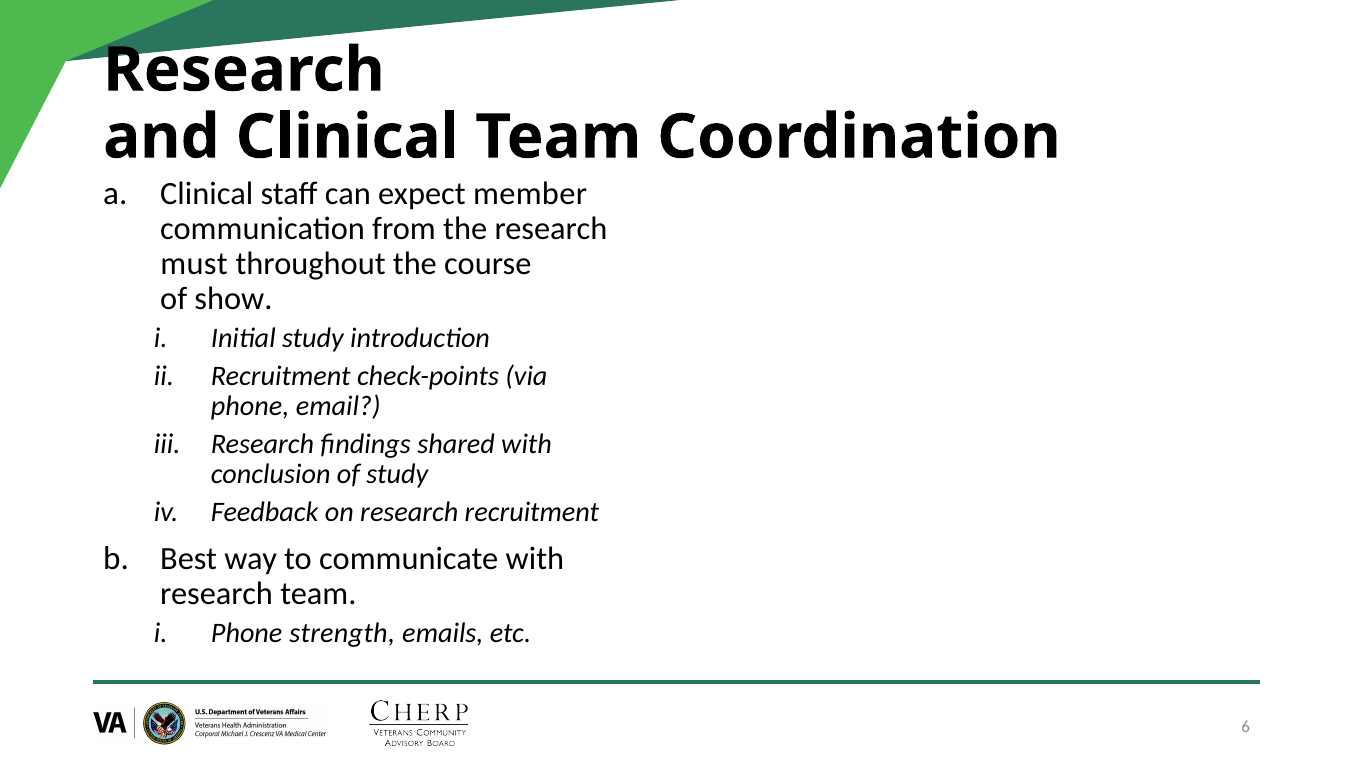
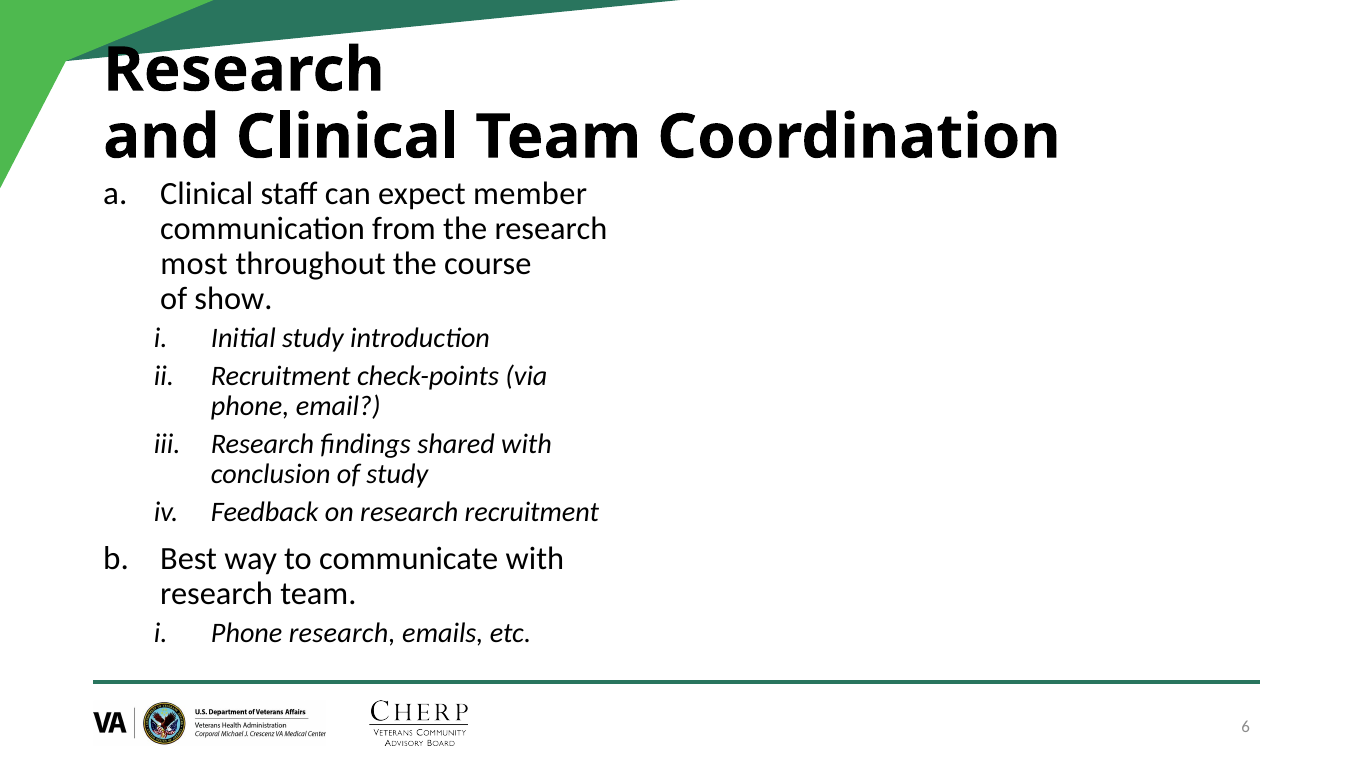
must: must -> most (194, 264)
Phone strength: strength -> research (342, 633)
